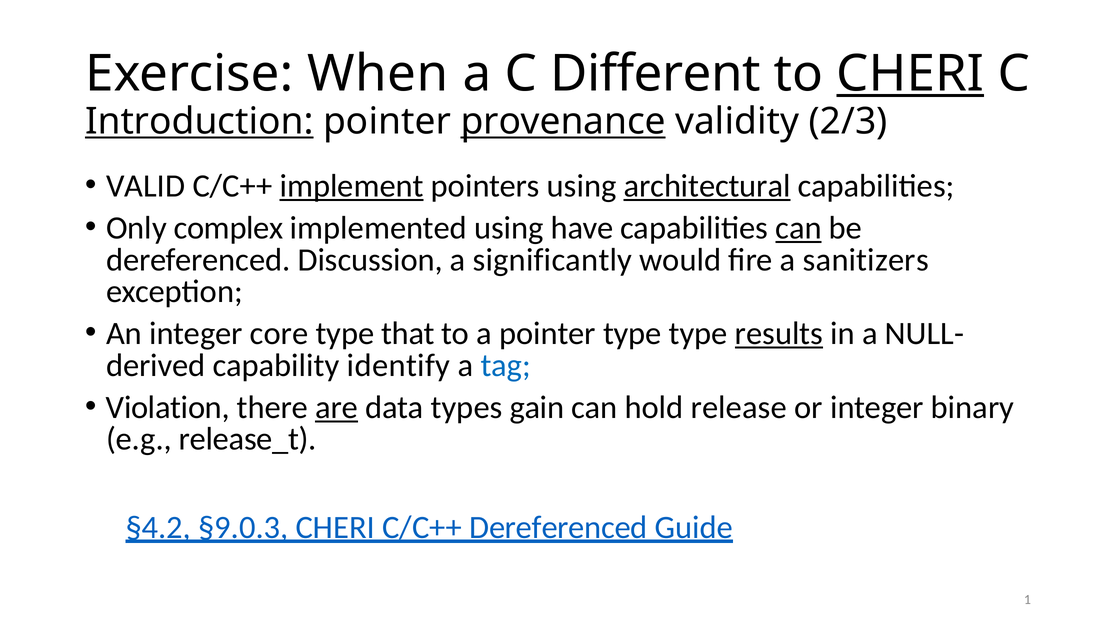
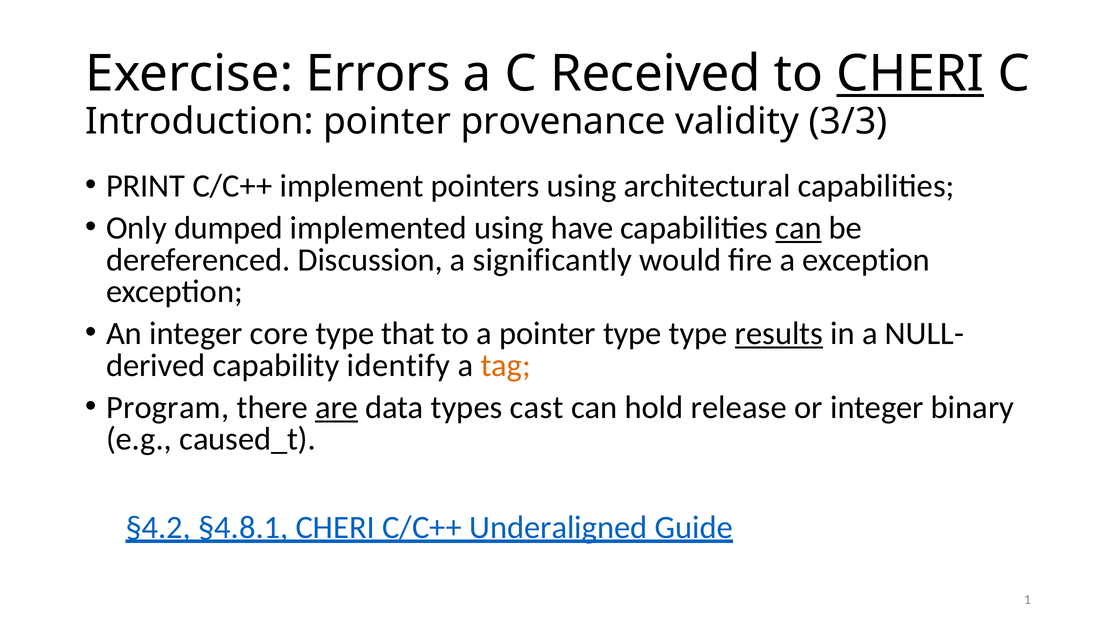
When: When -> Errors (378, 74)
Different: Different -> Received (655, 74)
Introduction underline: present -> none (199, 121)
provenance underline: present -> none (563, 121)
2/3: 2/3 -> 3/3 (848, 121)
VALID: VALID -> PRINT (146, 186)
implement underline: present -> none (352, 186)
architectural underline: present -> none (707, 186)
complex: complex -> dumped (229, 228)
a sanitizers: sanitizers -> exception (866, 260)
tag colour: blue -> orange (506, 365)
Violation: Violation -> Program (168, 407)
gain: gain -> cast (537, 407)
release_t: release_t -> caused_t (248, 439)
§9.0.3: §9.0.3 -> §4.8.1 (243, 527)
C/C++ Dereferenced: Dereferenced -> Underaligned (558, 527)
